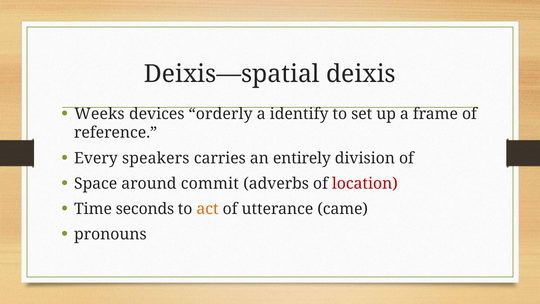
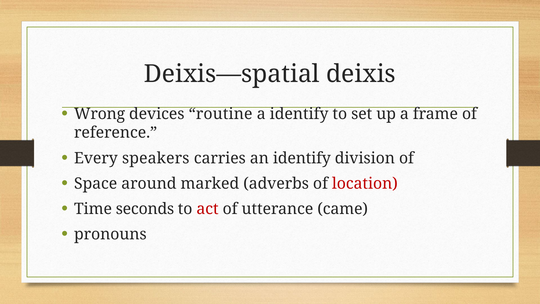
Weeks: Weeks -> Wrong (100, 114)
orderly: orderly -> routine (221, 114)
an entirely: entirely -> identify (302, 158)
commit: commit -> marked (210, 183)
act colour: orange -> red (208, 209)
